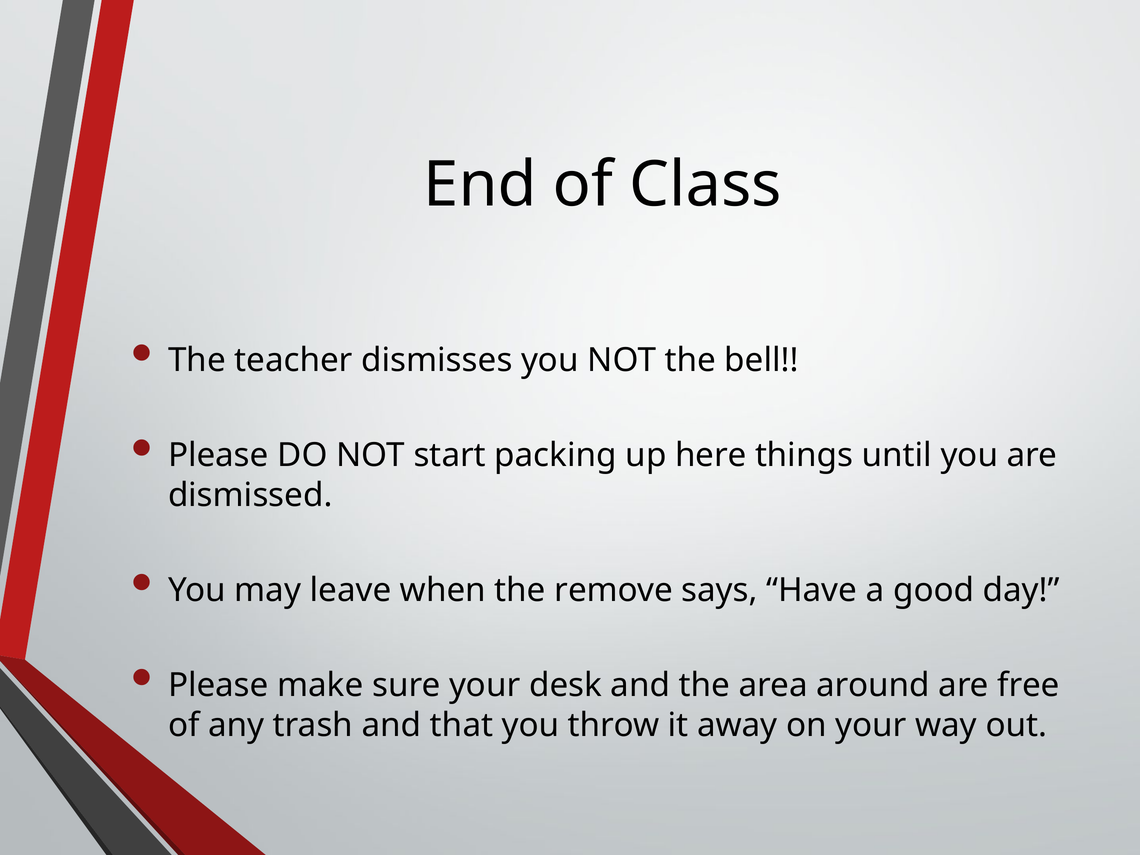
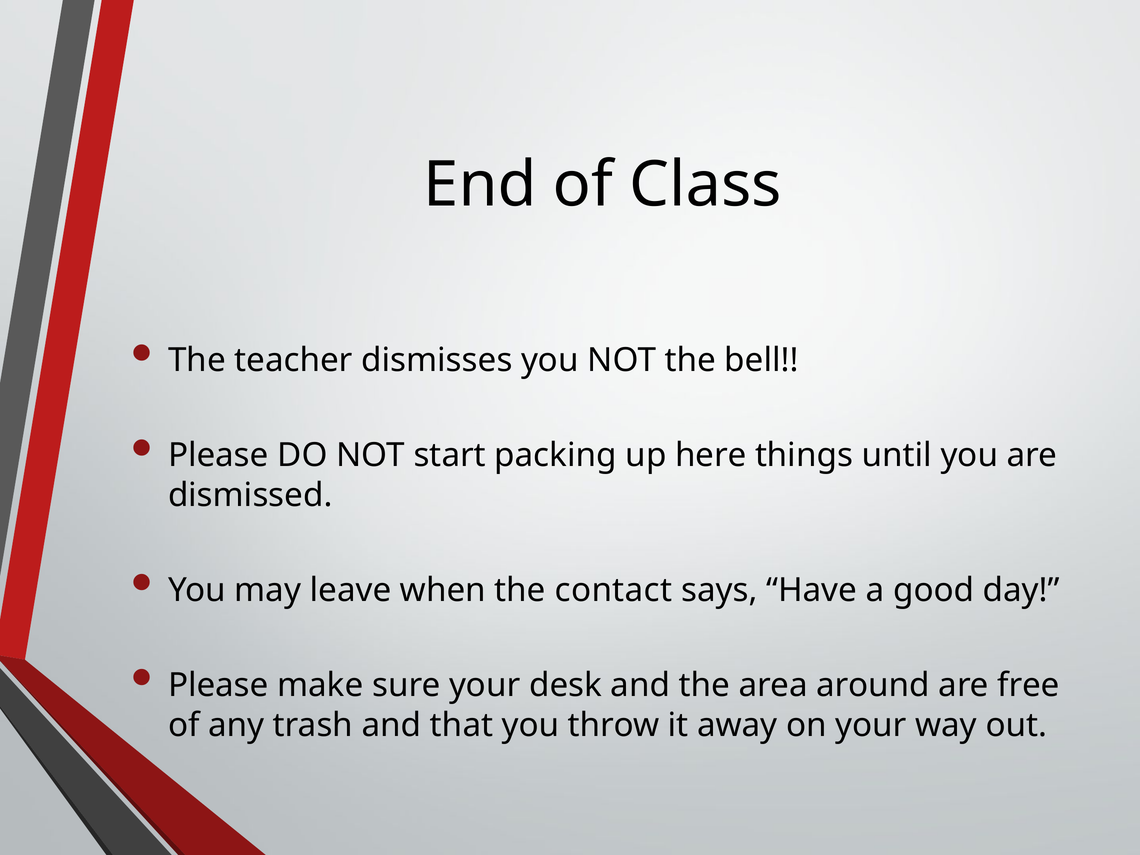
remove: remove -> contact (613, 590)
